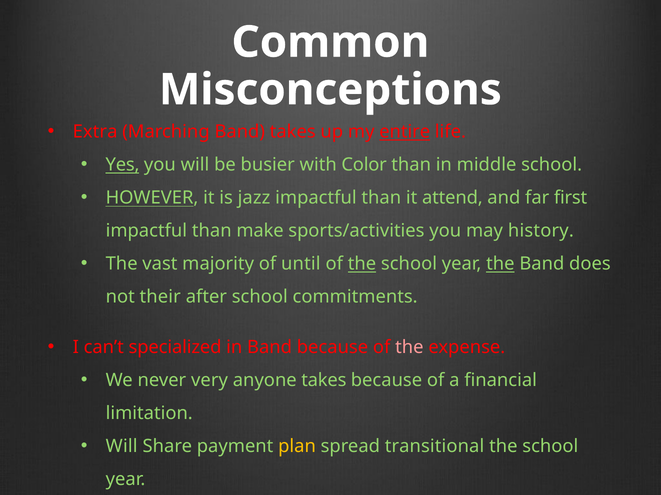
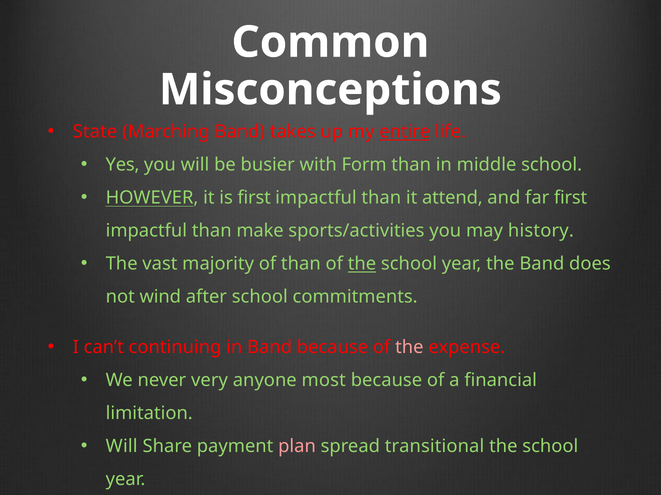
Extra: Extra -> State (95, 132)
Yes underline: present -> none (123, 165)
Color: Color -> Form (364, 165)
is jazz: jazz -> first (254, 198)
of until: until -> than (301, 264)
the underline: present -> none (500, 264)
their: their -> wind (160, 297)
specialized: specialized -> continuing (175, 348)
anyone takes: takes -> most (324, 381)
plan colour: yellow -> pink (297, 447)
